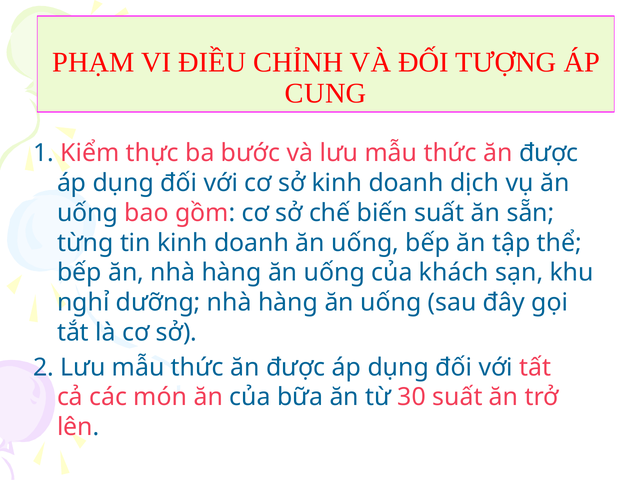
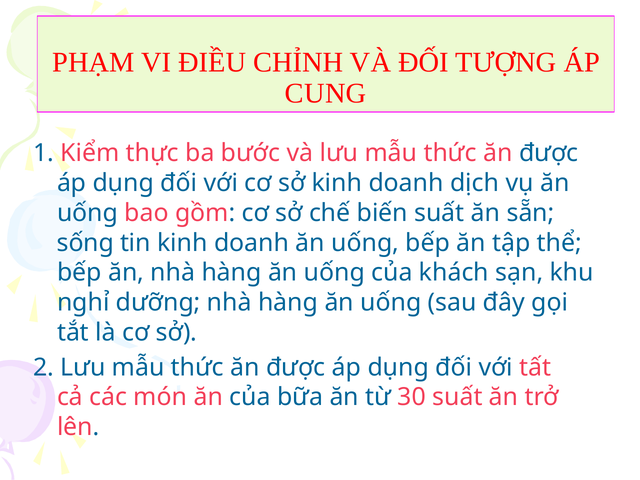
từng: từng -> sống (85, 243)
